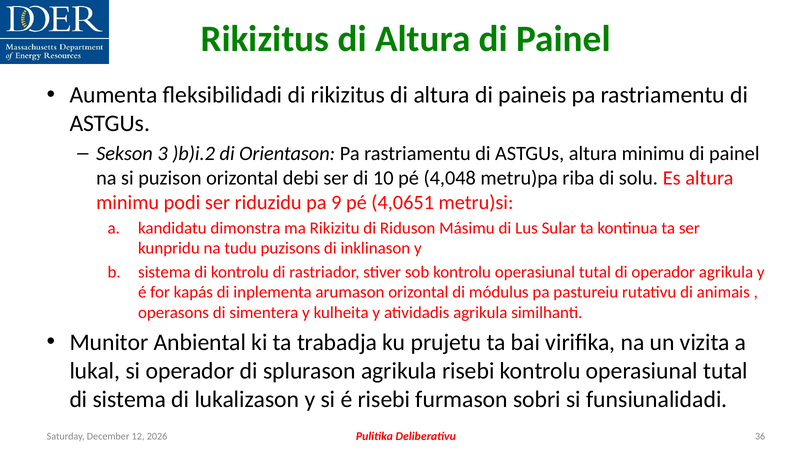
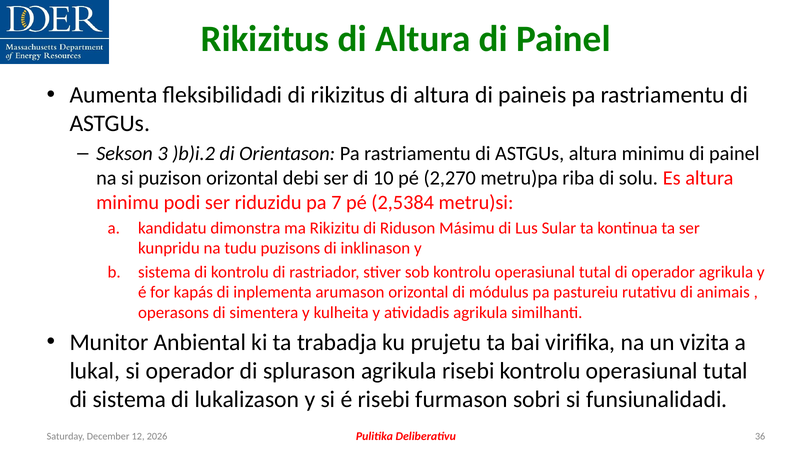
4,048: 4,048 -> 2,270 (450, 178)
9: 9 -> 7 (336, 202)
4,0651: 4,0651 -> 2,5384 (403, 202)
